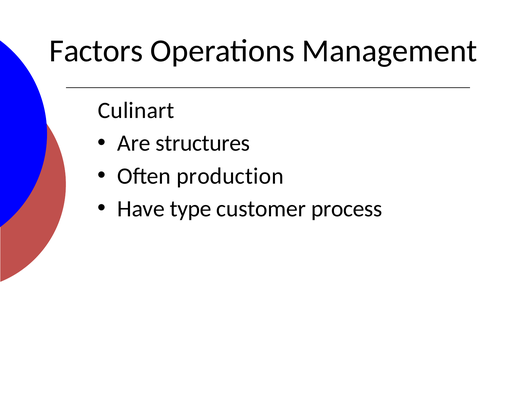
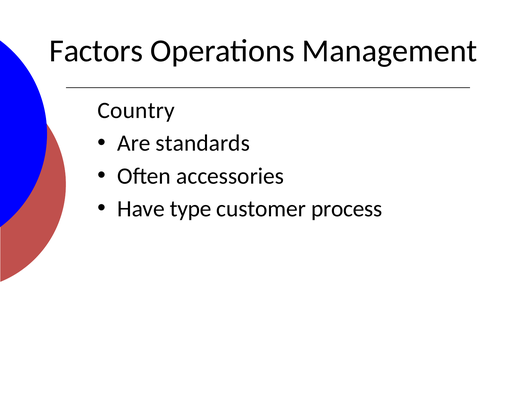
Culinart: Culinart -> Country (136, 111)
structures: structures -> standards (203, 143)
production: production -> accessories (230, 176)
